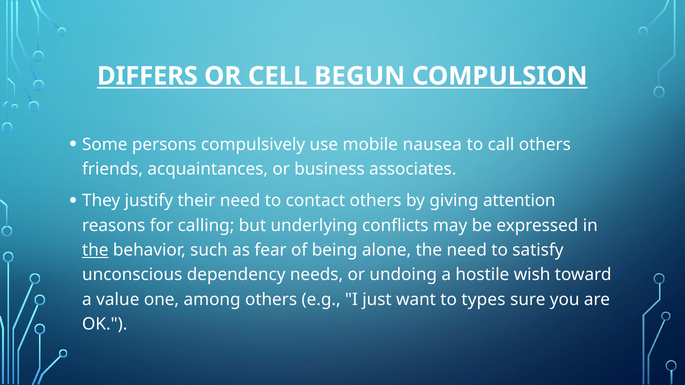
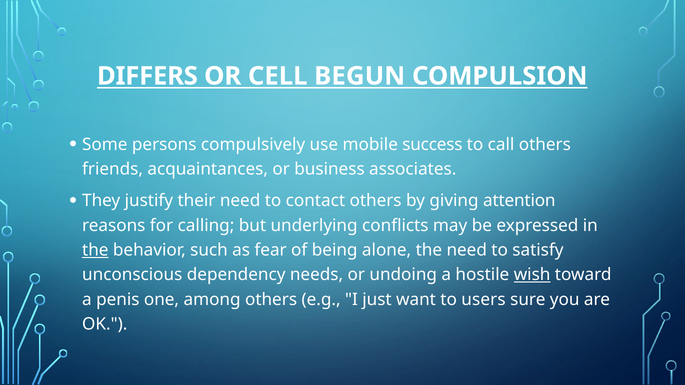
nausea: nausea -> success (432, 145)
wish underline: none -> present (532, 275)
value: value -> penis (118, 300)
types: types -> users (483, 300)
